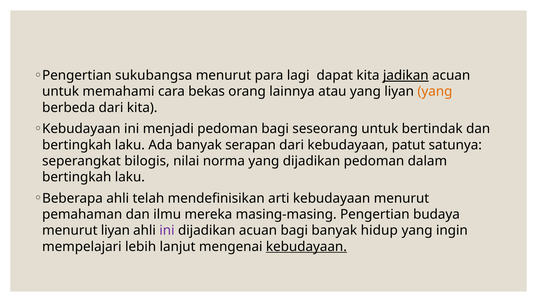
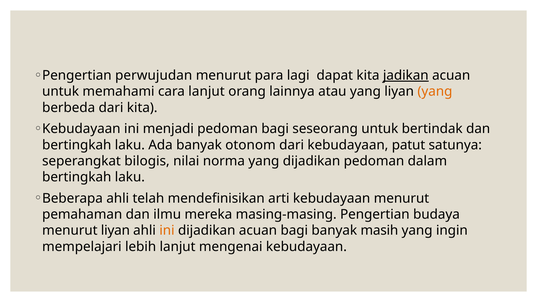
sukubangsa: sukubangsa -> perwujudan (154, 75)
cara bekas: bekas -> lanjut (207, 92)
serapan: serapan -> otonom (250, 145)
ini colour: purple -> orange (167, 231)
hidup: hidup -> masih (379, 231)
kebudayaan underline: present -> none (306, 247)
